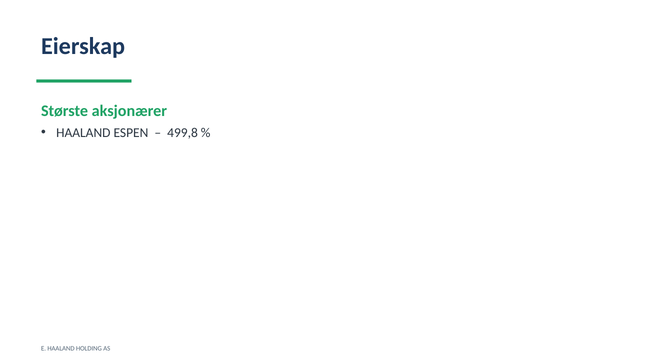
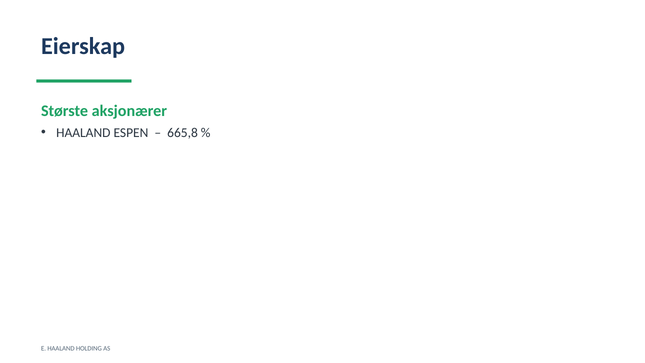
499,8: 499,8 -> 665,8 (183, 133)
